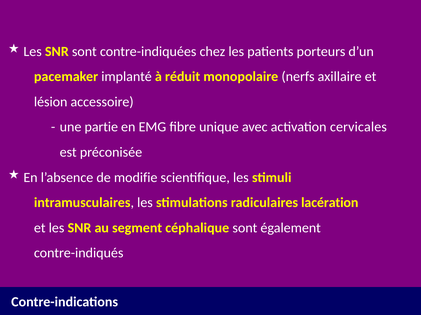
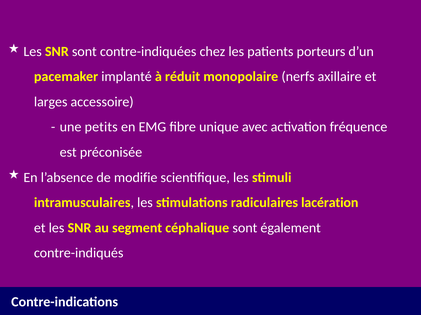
lésion: lésion -> larges (51, 102)
partie: partie -> petits (101, 127)
cervicales: cervicales -> fréquence (359, 127)
